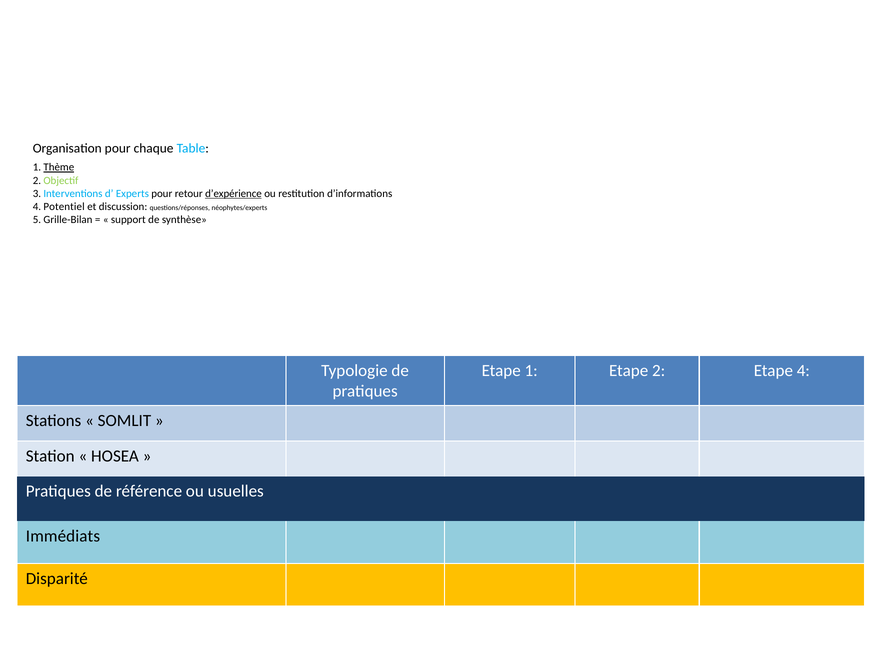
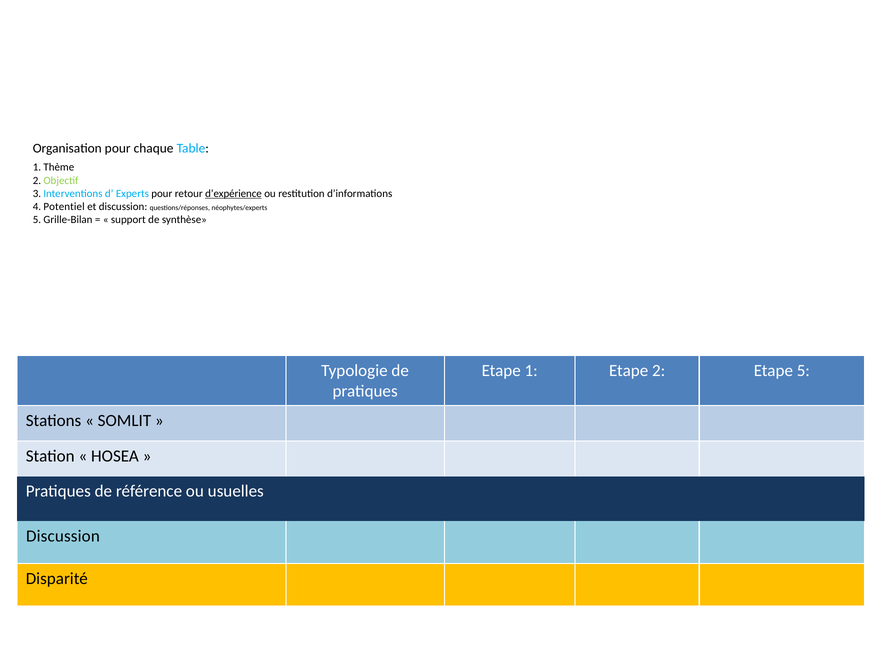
Thème underline: present -> none (59, 167)
Etape 4: 4 -> 5 (803, 371)
Immédiats: Immédiats -> Discussion (63, 536)
